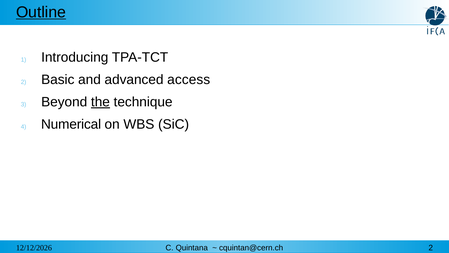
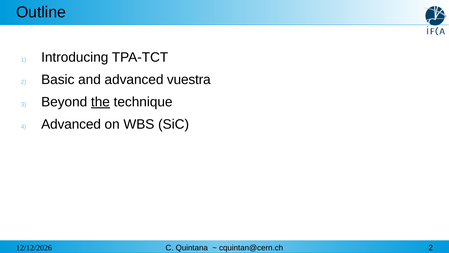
Outline underline: present -> none (41, 12)
access: access -> vuestra (189, 79)
Numerical: Numerical -> Advanced (71, 124)
